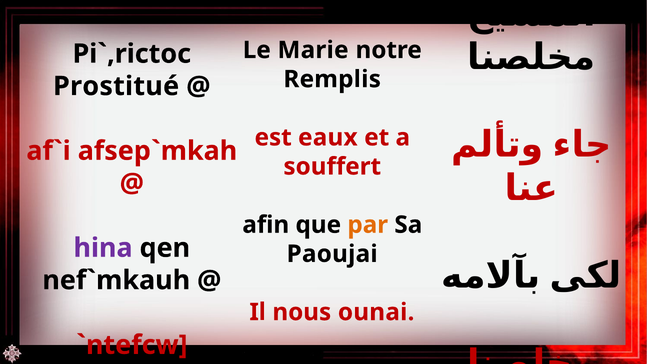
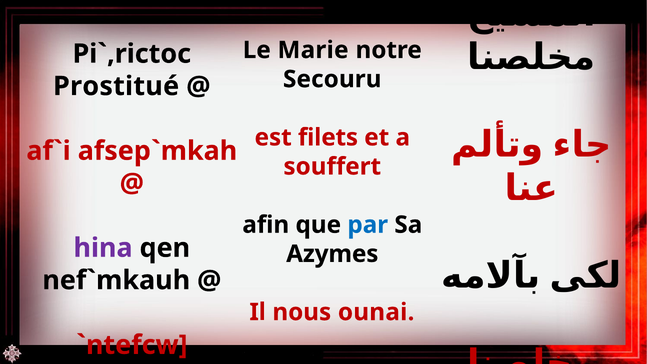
Remplis: Remplis -> Secouru (332, 79)
eaux: eaux -> filets (328, 137)
par colour: orange -> blue (368, 225)
Paoujai: Paoujai -> Azymes (332, 254)
